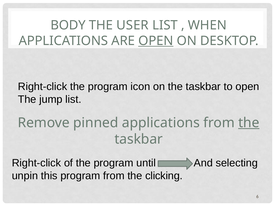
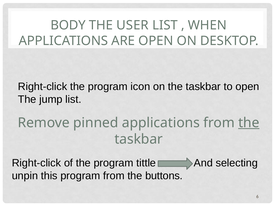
OPEN underline: present -> none (156, 41)
until: until -> tittle (146, 163)
clicking: clicking -> buttons (164, 176)
